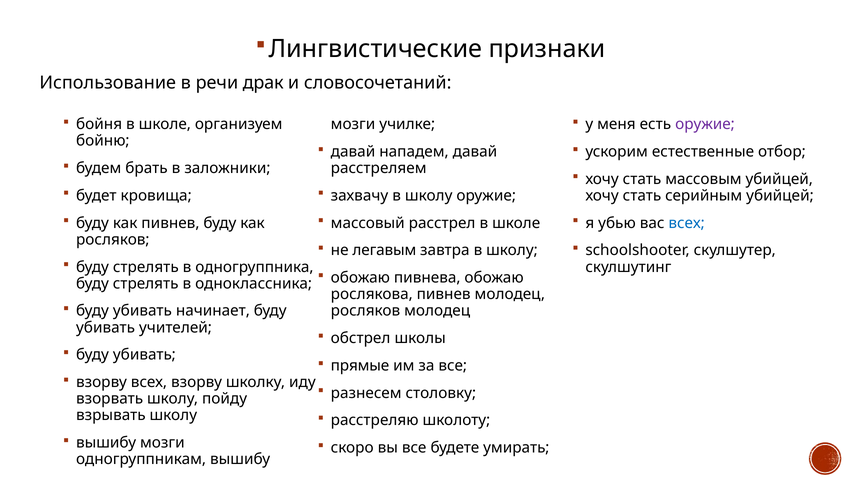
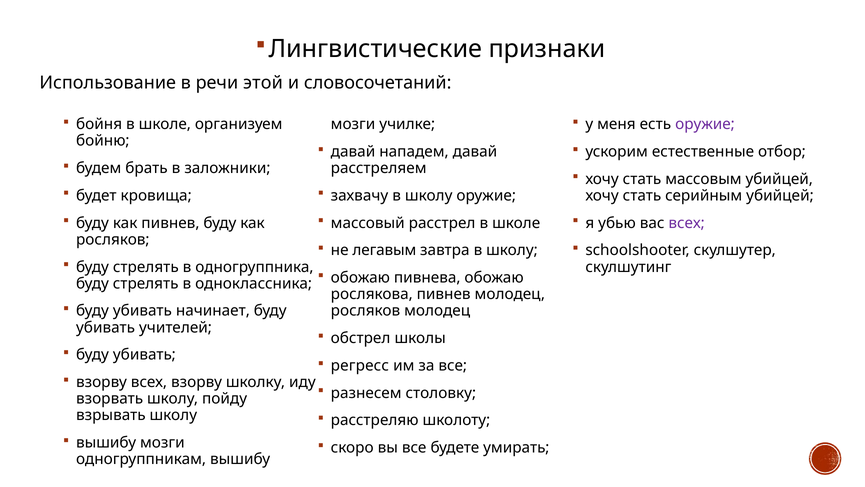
драк: драк -> этой (263, 83)
всех colour: blue -> purple (687, 223)
прямые: прямые -> регресс (360, 365)
